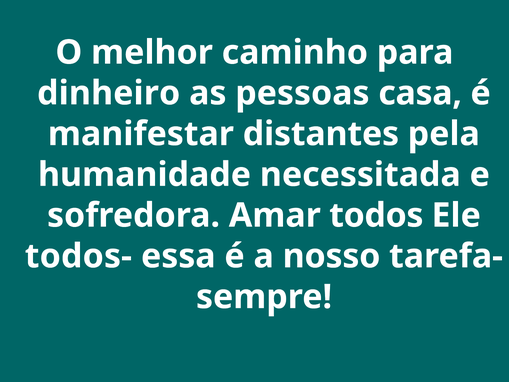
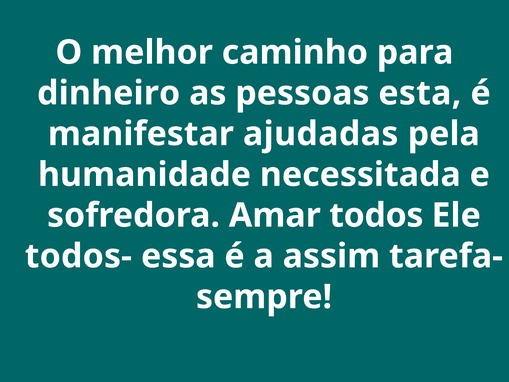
casa: casa -> esta (420, 93)
distantes: distantes -> ajudadas (321, 134)
nosso: nosso -> assim (331, 256)
